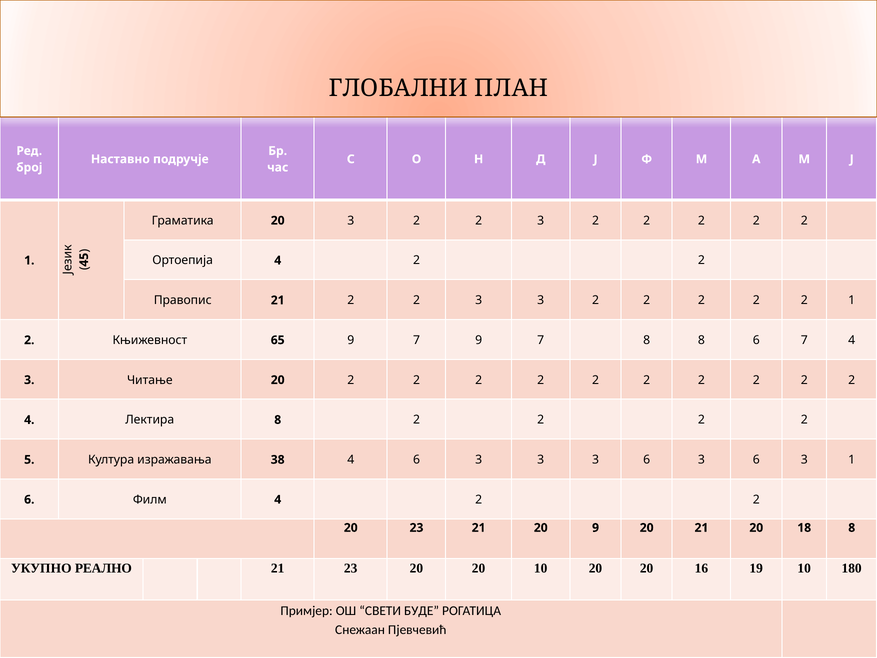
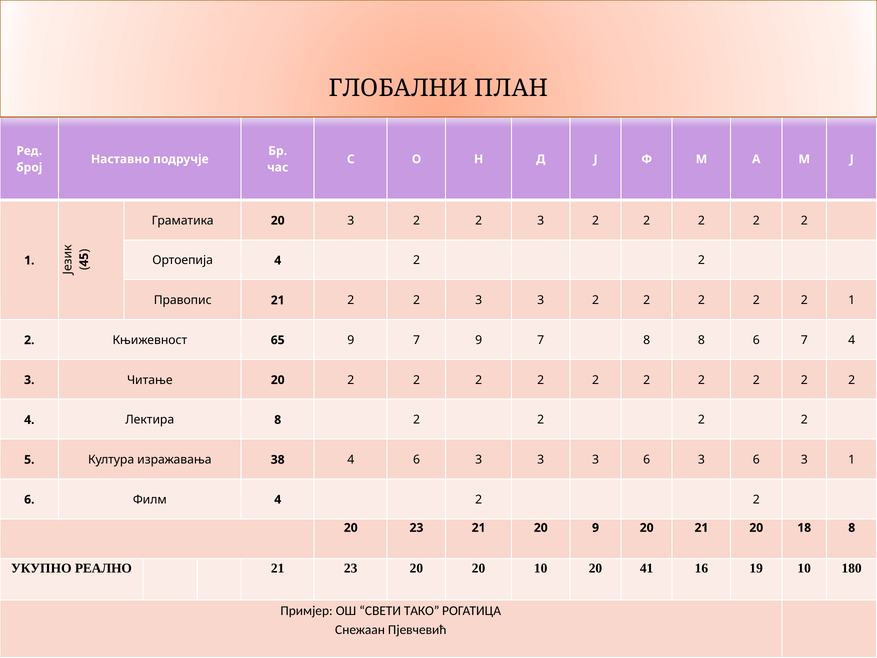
10 20 20: 20 -> 41 (647, 568)
БУДЕ: БУДЕ -> ТАКО (422, 611)
